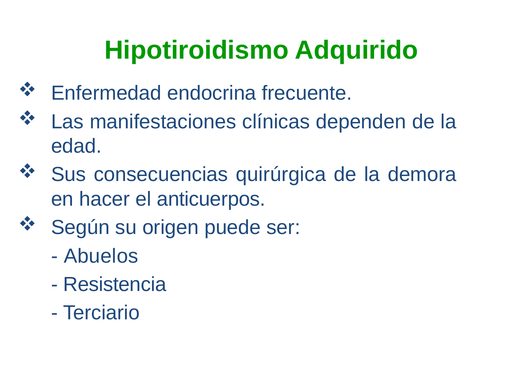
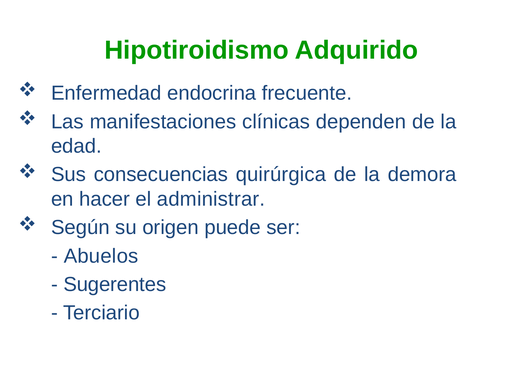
anticuerpos: anticuerpos -> administrar (211, 199)
Resistencia: Resistencia -> Sugerentes (115, 285)
